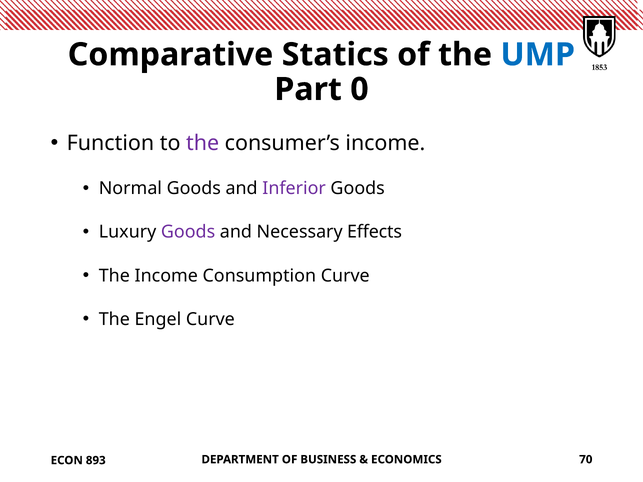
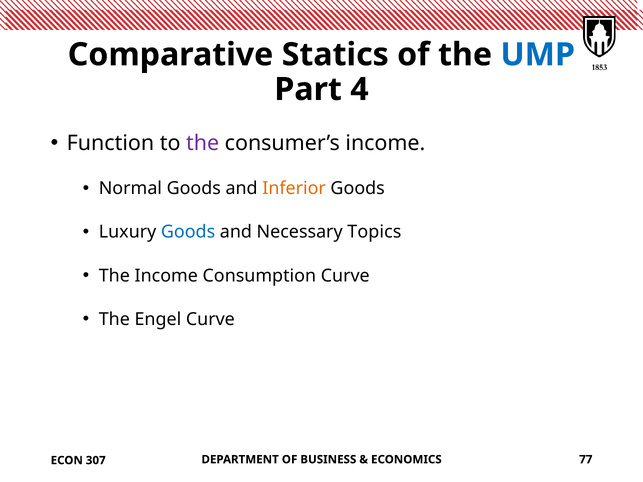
0: 0 -> 4 (359, 89)
Inferior colour: purple -> orange (294, 189)
Goods colour: purple -> blue (188, 232)
Effects: Effects -> Topics (374, 232)
70: 70 -> 77 (586, 460)
893: 893 -> 307 (96, 461)
